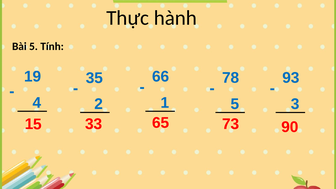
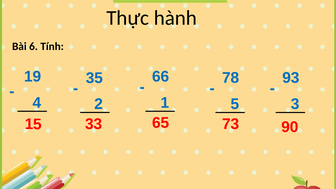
Bài 5: 5 -> 6 (33, 46)
